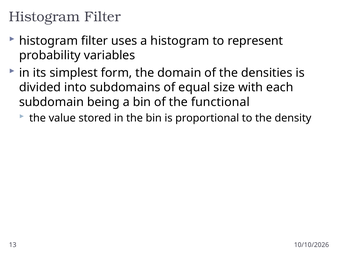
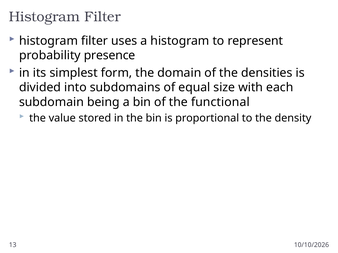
variables: variables -> presence (110, 55)
